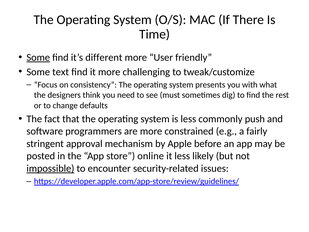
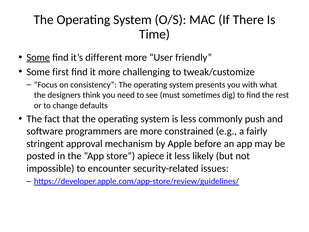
text: text -> first (61, 72)
online: online -> apiece (151, 156)
impossible underline: present -> none (50, 168)
